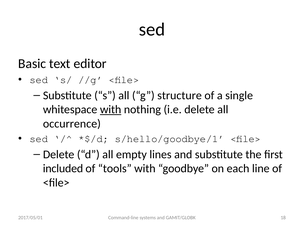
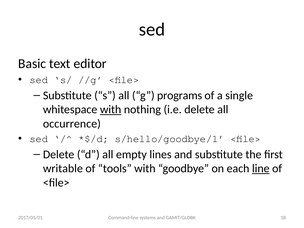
structure: structure -> programs (180, 95)
included: included -> writable (63, 169)
line underline: none -> present (261, 169)
